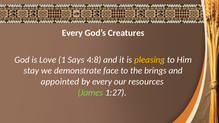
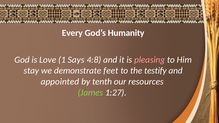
Creatures: Creatures -> Humanity (126, 33)
pleasing colour: yellow -> pink (150, 60)
face: face -> feet (111, 71)
brings: brings -> testify (155, 71)
by every: every -> tenth (102, 82)
